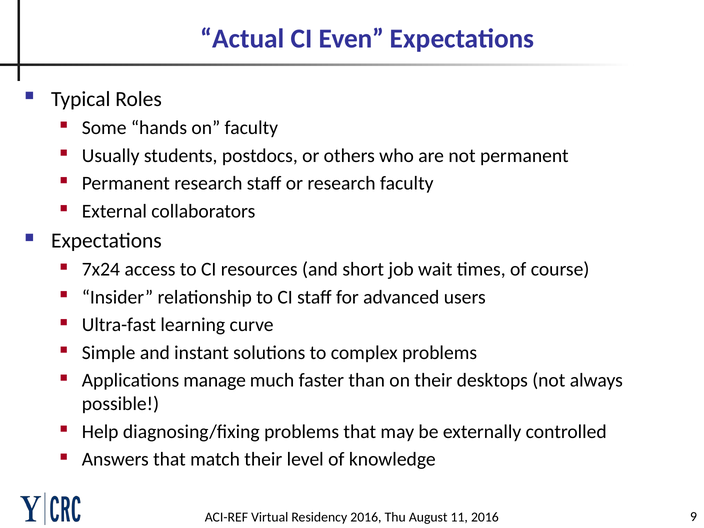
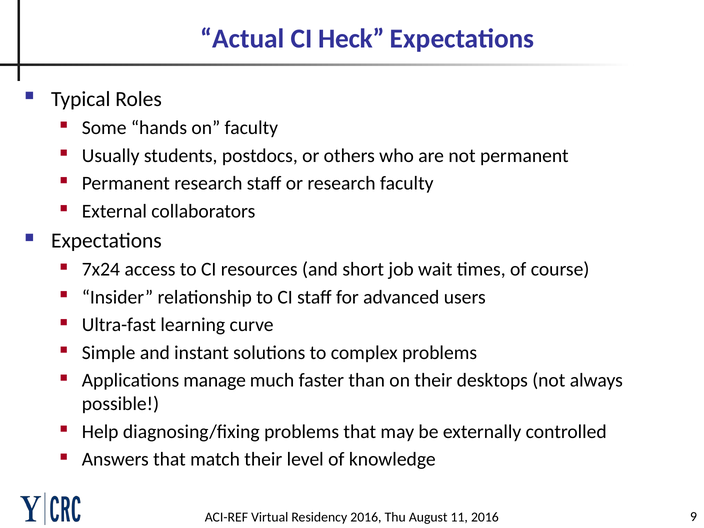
Even: Even -> Heck (351, 39)
